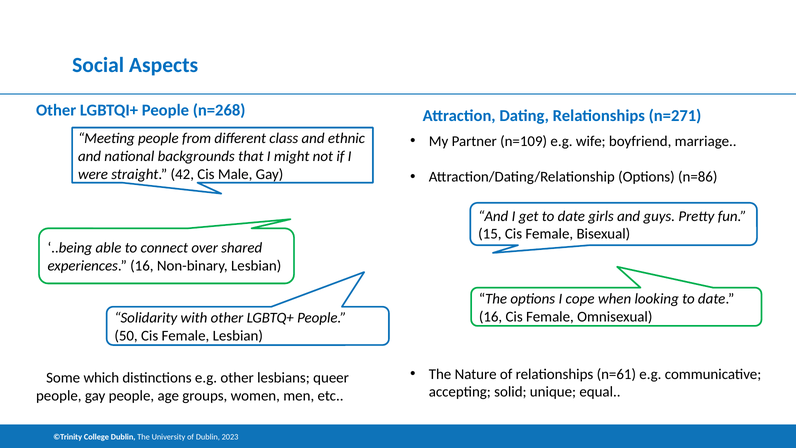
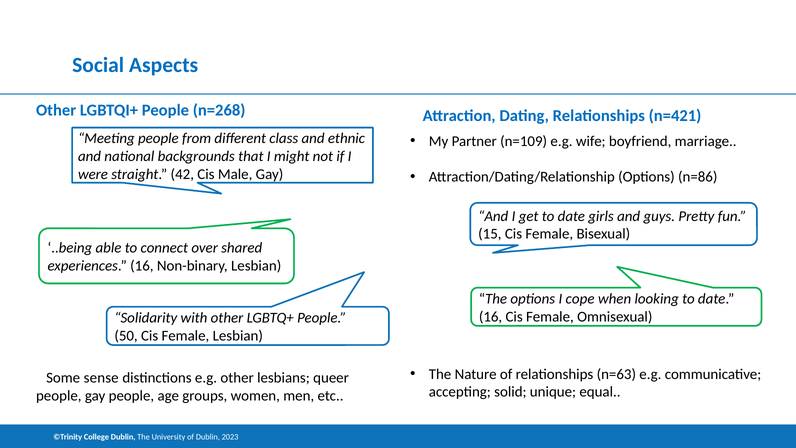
n=271: n=271 -> n=421 (675, 116)
n=61: n=61 -> n=63 (616, 374)
which: which -> sense (101, 378)
